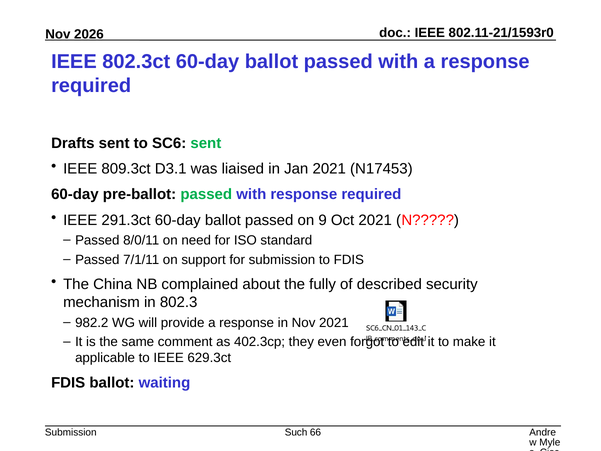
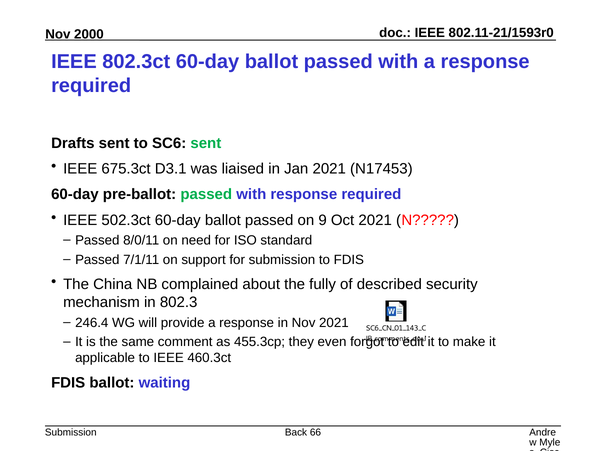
2026: 2026 -> 2000 (89, 34)
809.3ct: 809.3ct -> 675.3ct (126, 169)
291.3ct: 291.3ct -> 502.3ct (126, 220)
982.2: 982.2 -> 246.4 (92, 323)
402.3cp: 402.3cp -> 455.3cp (260, 342)
629.3ct: 629.3ct -> 460.3ct (209, 358)
Such: Such -> Back (296, 432)
